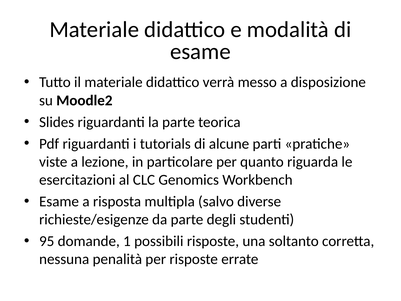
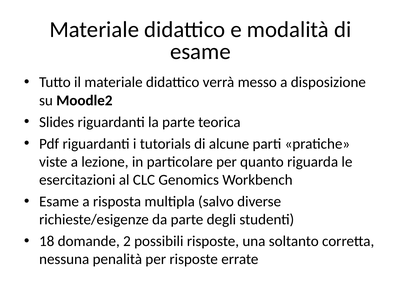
95: 95 -> 18 (47, 241)
1: 1 -> 2 (127, 241)
